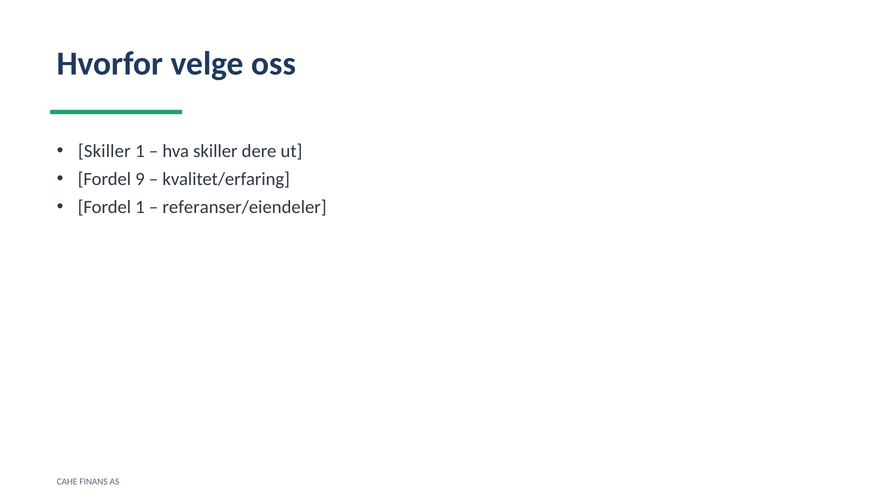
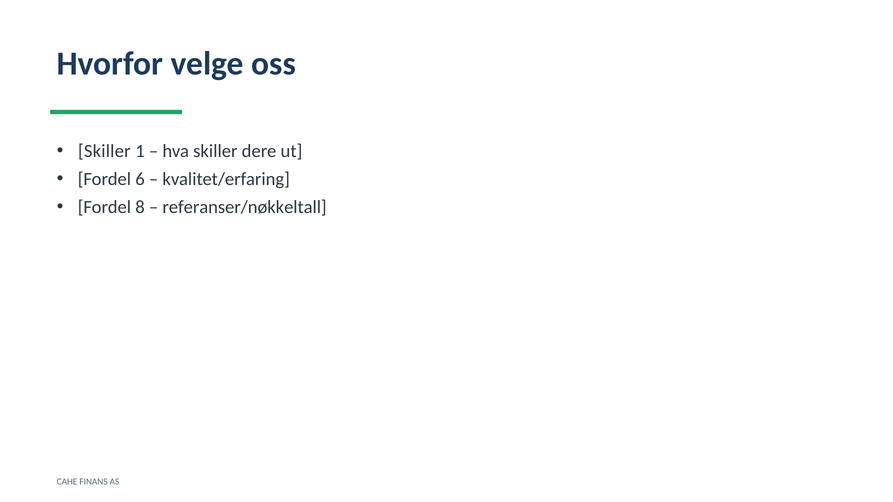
9: 9 -> 6 (140, 179)
Fordel 1: 1 -> 8 (140, 207)
referanser/eiendeler: referanser/eiendeler -> referanser/nøkkeltall (245, 207)
